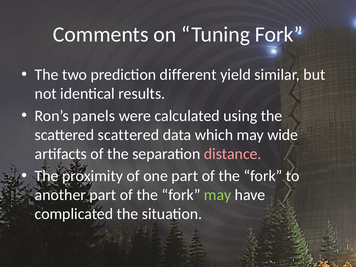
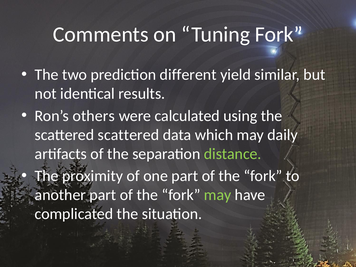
panels: panels -> others (94, 116)
wide: wide -> daily (283, 135)
distance colour: pink -> light green (233, 154)
